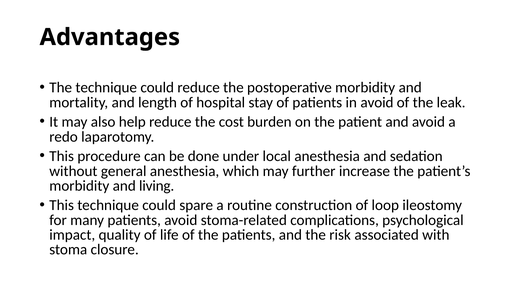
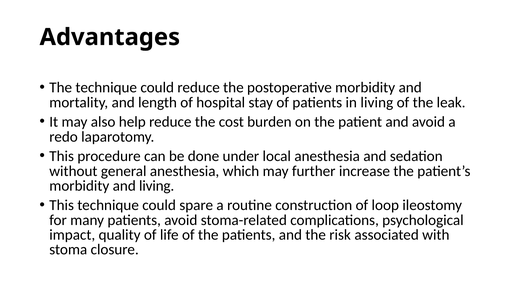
in avoid: avoid -> living (377, 102)
